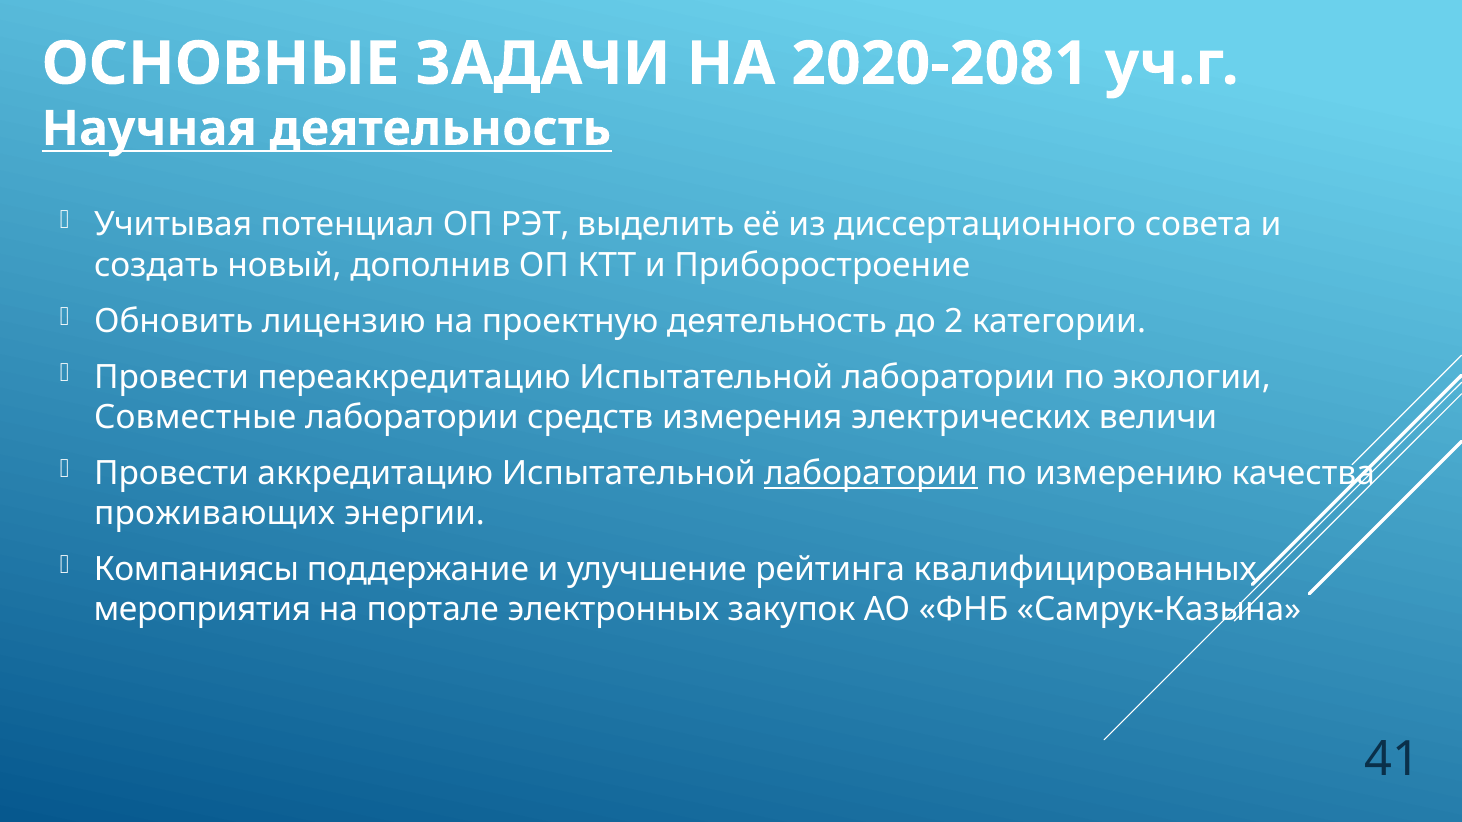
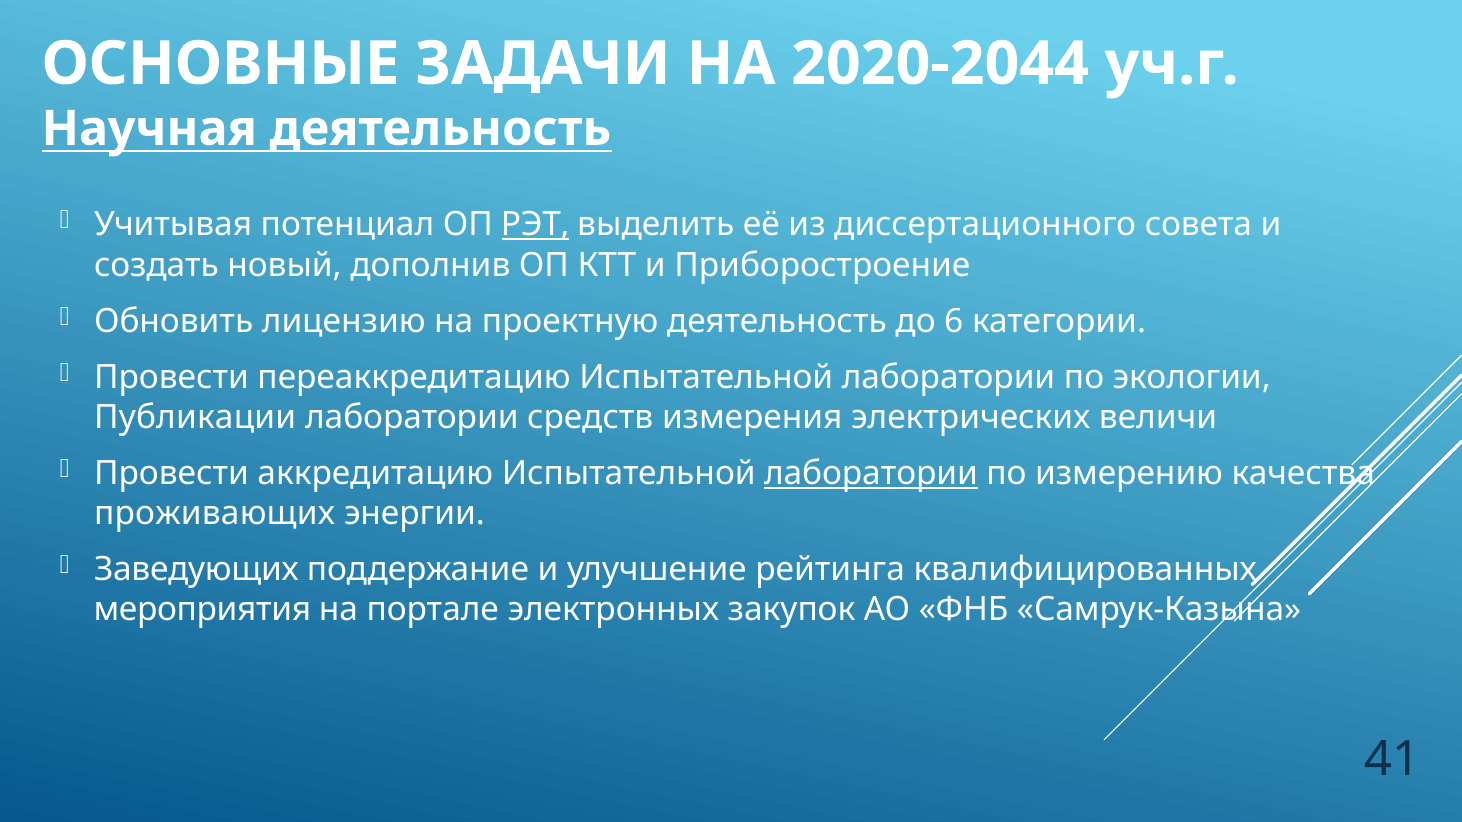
2020-2081: 2020-2081 -> 2020-2044 (940, 64)
РЭТ underline: none -> present (535, 225)
2: 2 -> 6 (954, 321)
Совместные: Совместные -> Публикации (195, 417)
Компаниясы: Компаниясы -> Заведующих (196, 570)
